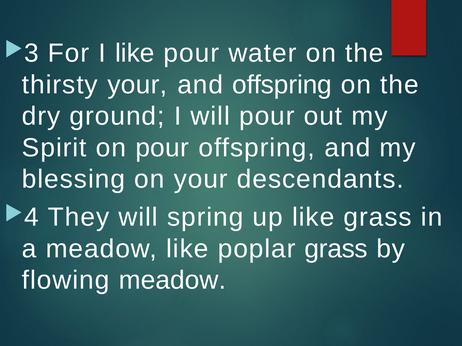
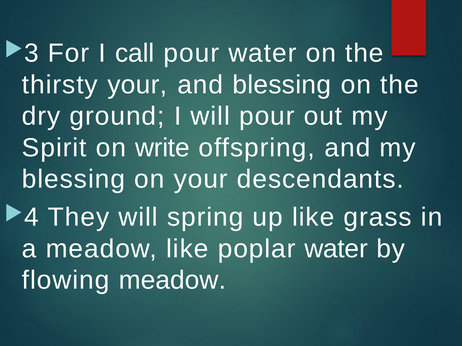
I like: like -> call (135, 53)
and offspring: offspring -> blessing (282, 85)
on pour: pour -> write (162, 148)
poplar grass: grass -> water (336, 249)
